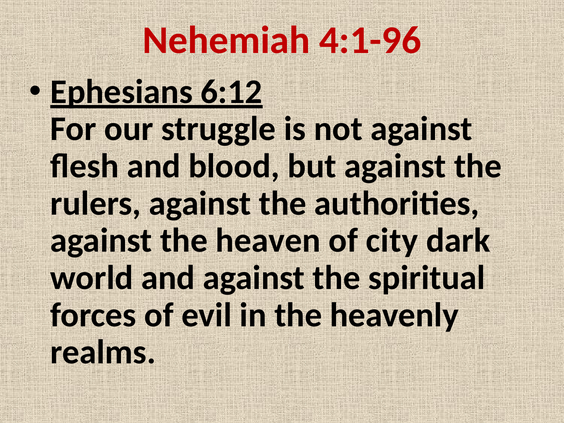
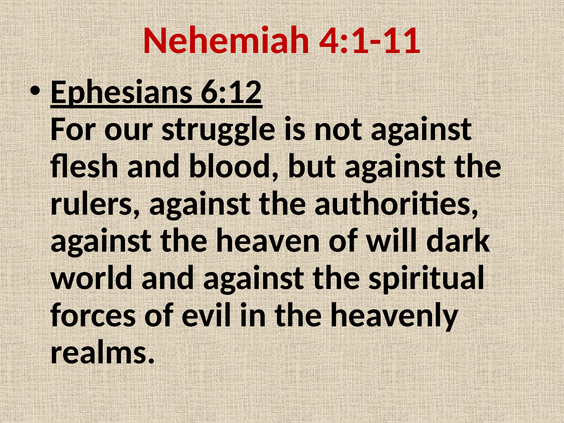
4:1-96: 4:1-96 -> 4:1-11 (370, 40)
city: city -> will (392, 241)
